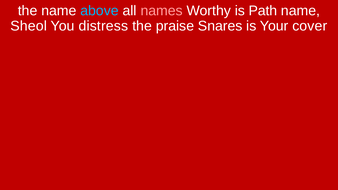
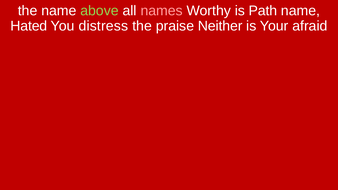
above colour: light blue -> light green (99, 11)
Sheol: Sheol -> Hated (29, 26)
Snares: Snares -> Neither (220, 26)
cover: cover -> afraid (310, 26)
